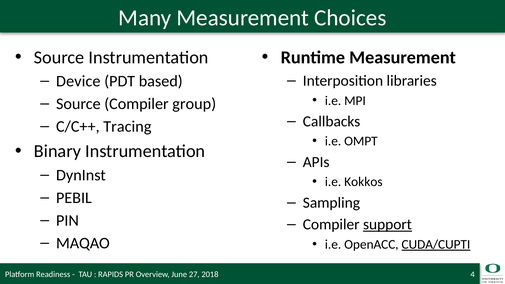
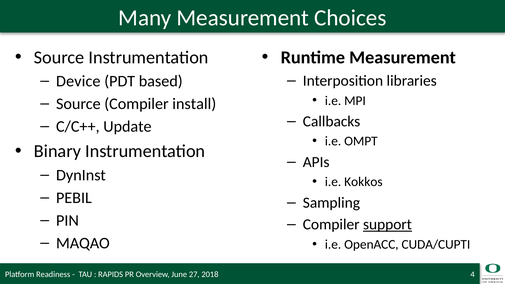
group: group -> install (194, 104)
Tracing: Tracing -> Update (127, 127)
CUDA/CUPTI underline: present -> none (436, 244)
